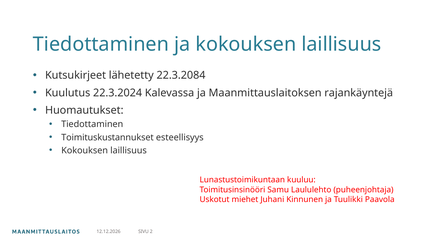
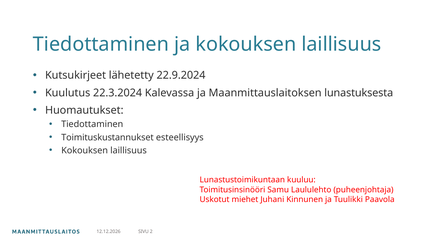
22.3.2084: 22.3.2084 -> 22.9.2024 (181, 75)
rajankäyntejä: rajankäyntejä -> lunastuksesta (359, 93)
